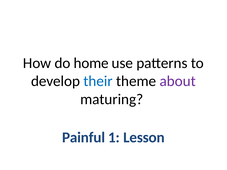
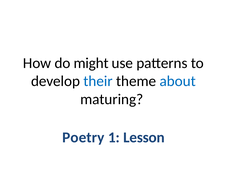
home: home -> might (91, 63)
about colour: purple -> blue (178, 81)
Painful: Painful -> Poetry (83, 138)
